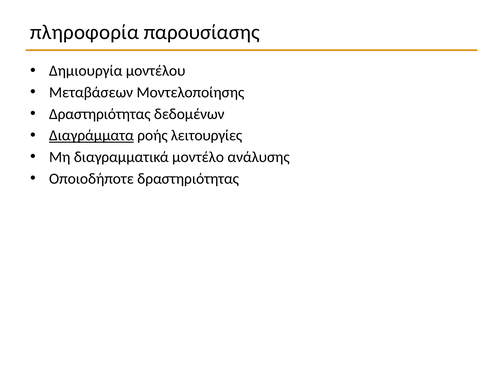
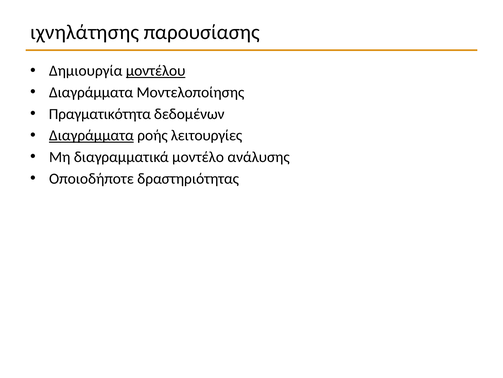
πληροφορία: πληροφορία -> ιχνηλάτησης (85, 32)
μοντέλου underline: none -> present (156, 71)
Μεταβάσεων: Μεταβάσεων -> Διαγράμματα (91, 92)
Δραστηριότητας: Δραστηριότητας -> Πραγματικότητα (100, 114)
